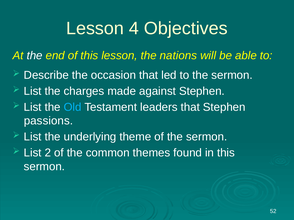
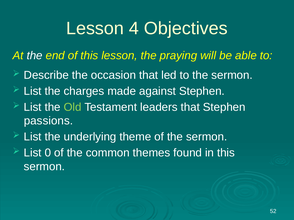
nations: nations -> praying (178, 56)
Old colour: light blue -> light green (73, 107)
2: 2 -> 0 (48, 153)
